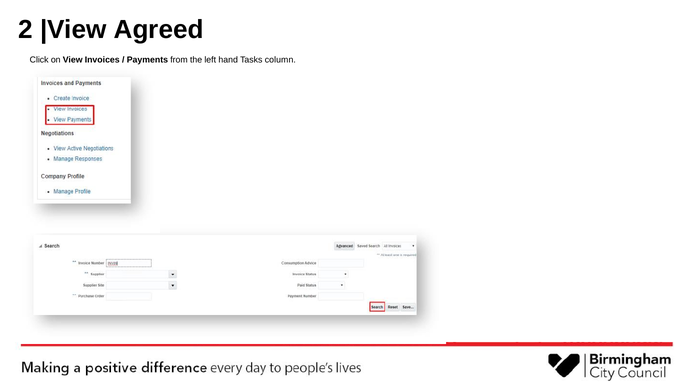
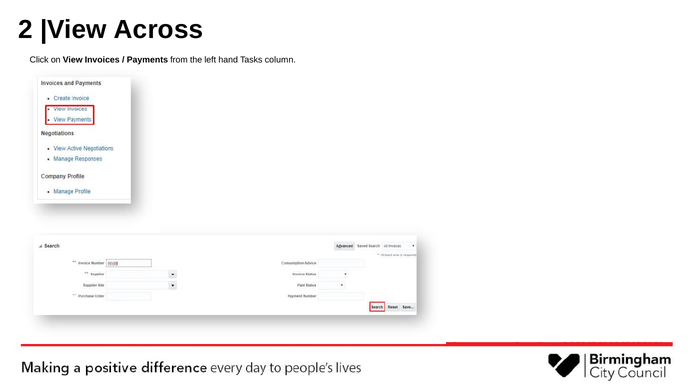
Agreed: Agreed -> Across (159, 30)
